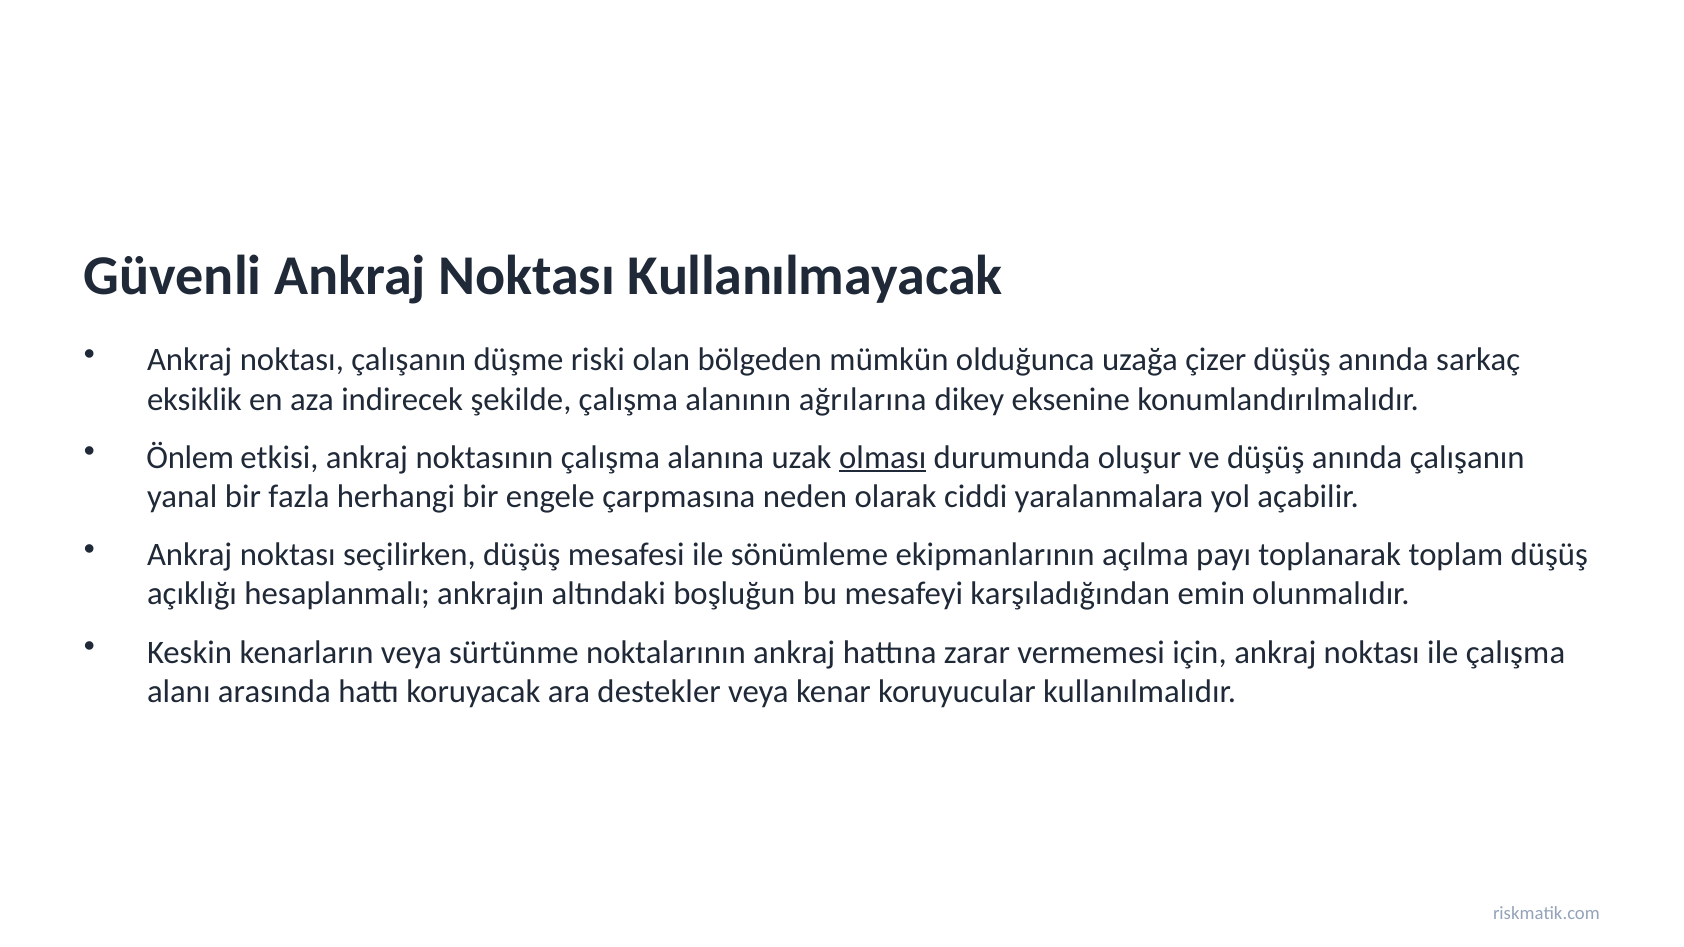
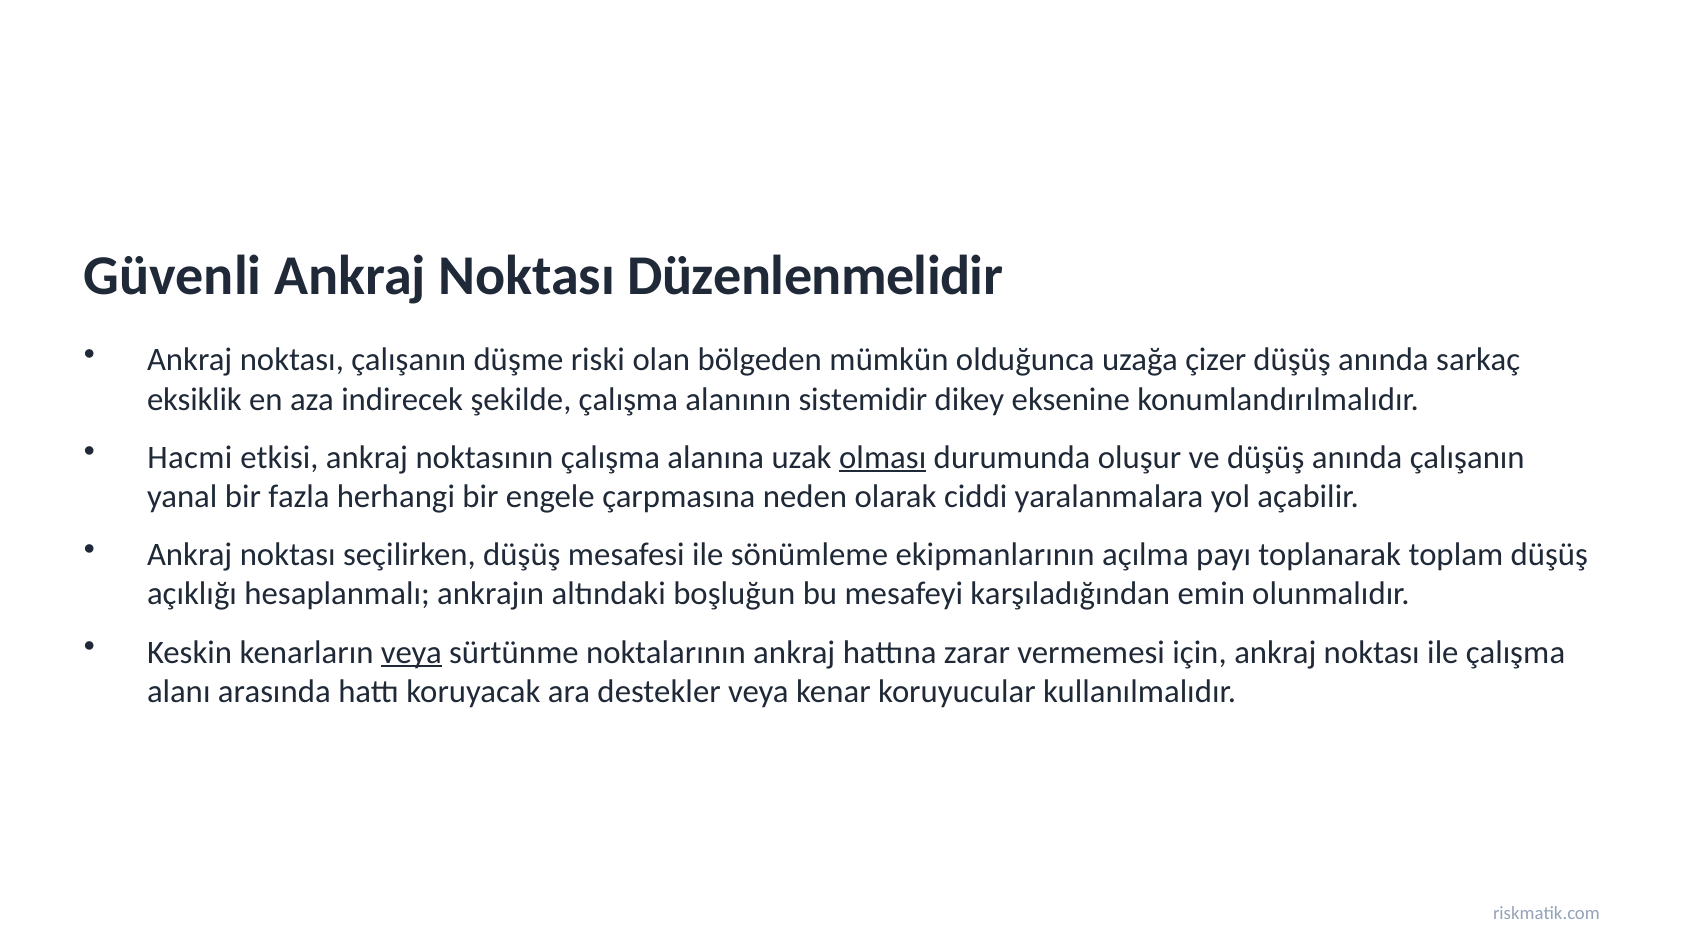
Kullanılmayacak: Kullanılmayacak -> Düzenlenmelidir (815, 276)
ağrılarına: ağrılarına -> sistemidir (863, 399)
Önlem: Önlem -> Hacmi (190, 458)
veya underline: none -> present (411, 652)
